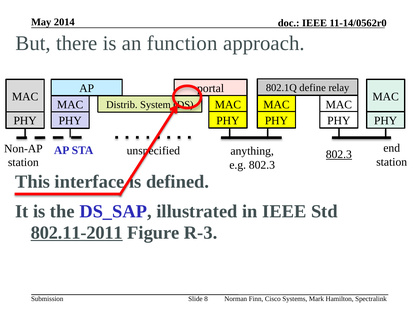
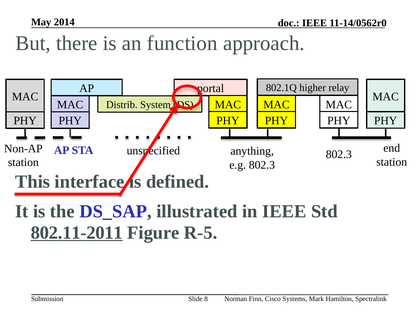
define: define -> higher (313, 88)
802.3 underline: present -> none (339, 154)
R-3: R-3 -> R-5 (201, 233)
